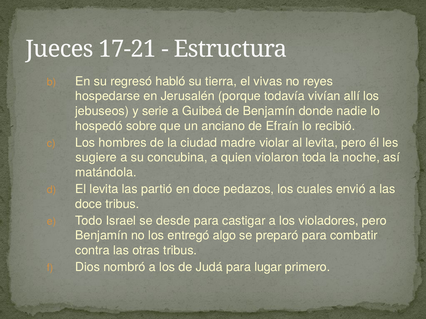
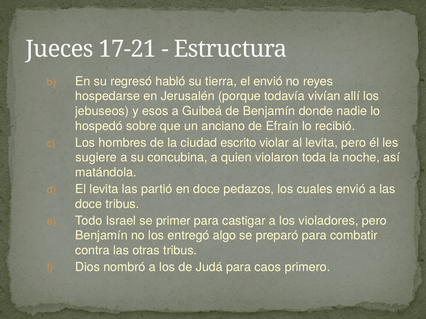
el vivas: vivas -> envió (268, 81)
serie: serie -> esos (155, 111)
madre: madre -> escrito (238, 143)
desde: desde -> primer (173, 221)
lugar: lugar -> caos (268, 267)
